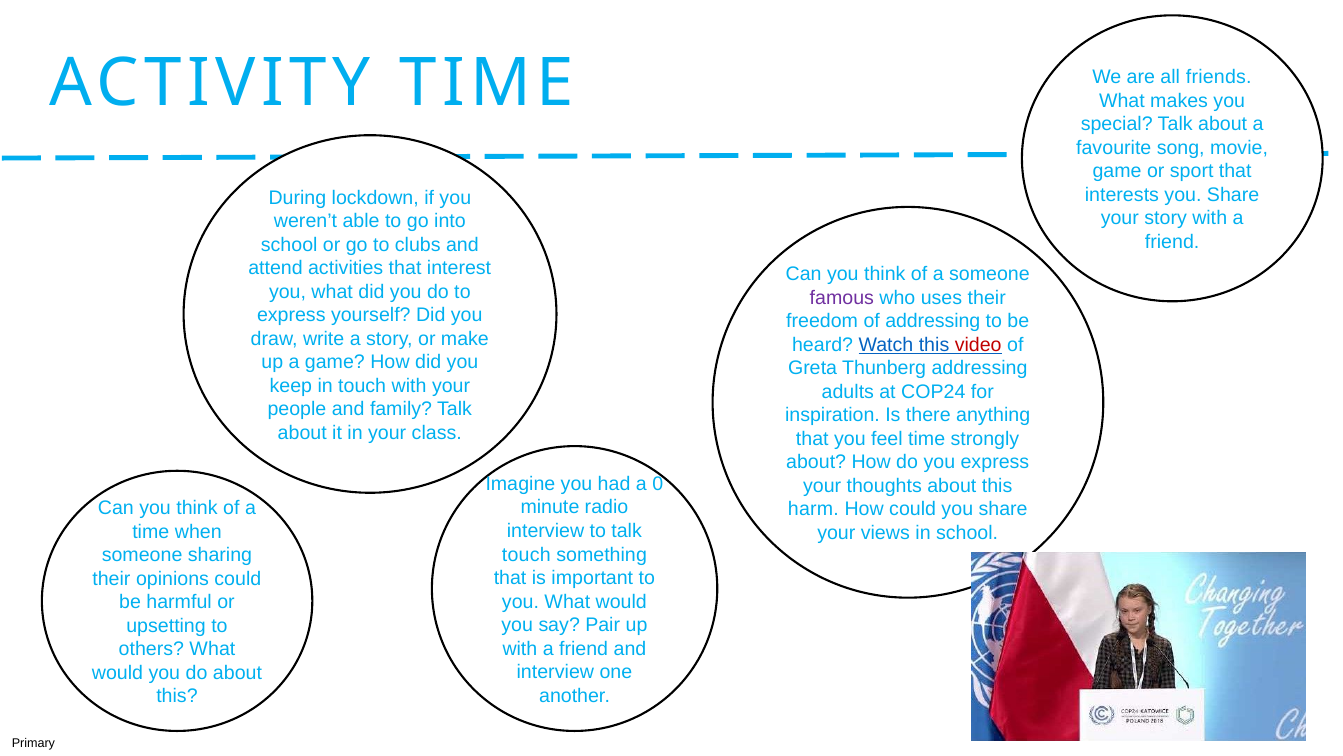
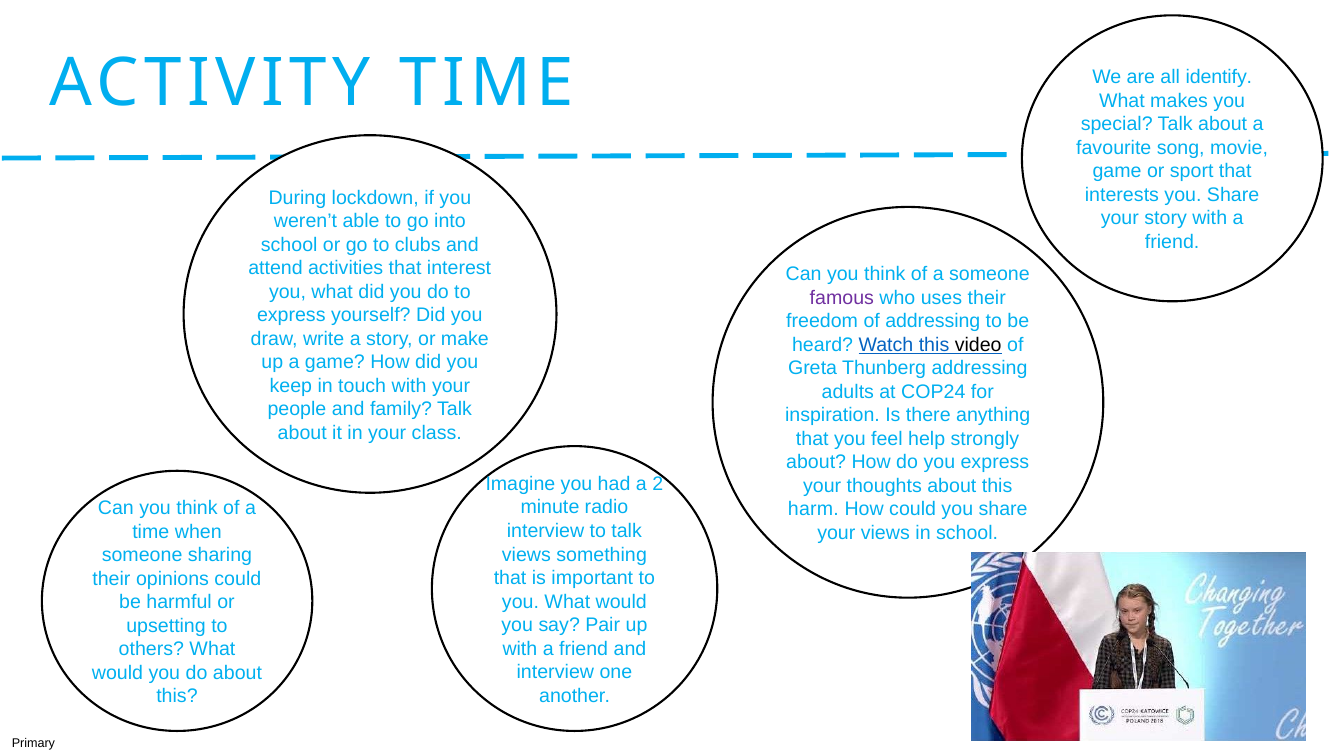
friends: friends -> identify (1219, 77)
video colour: red -> black (978, 345)
feel time: time -> help (927, 439)
0: 0 -> 2 (658, 484)
touch: touch -> views (526, 554)
